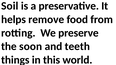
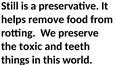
Soil: Soil -> Still (10, 6)
soon: soon -> toxic (31, 47)
